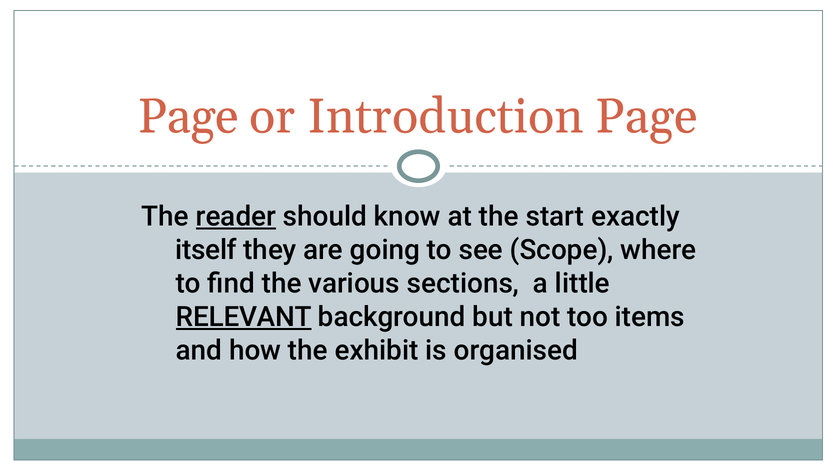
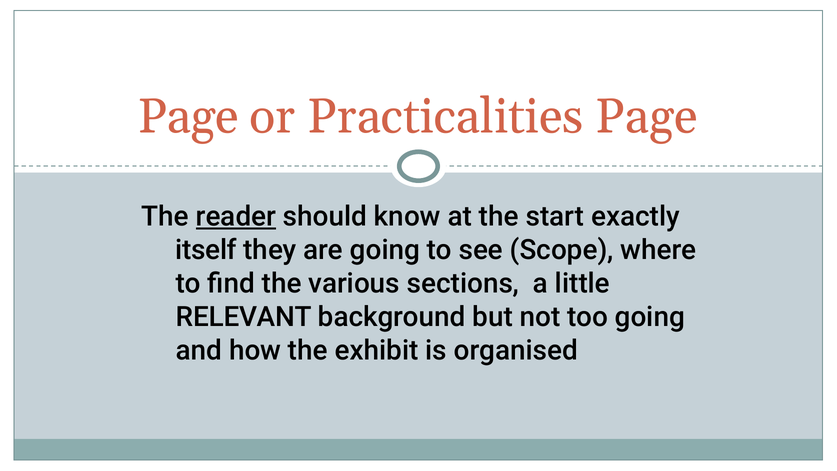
Introduction: Introduction -> Practicalities (445, 116)
RELEVANT underline: present -> none (244, 317)
too items: items -> going (650, 317)
